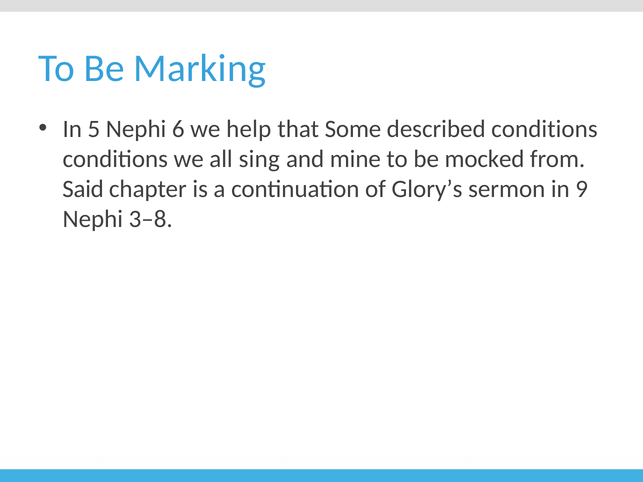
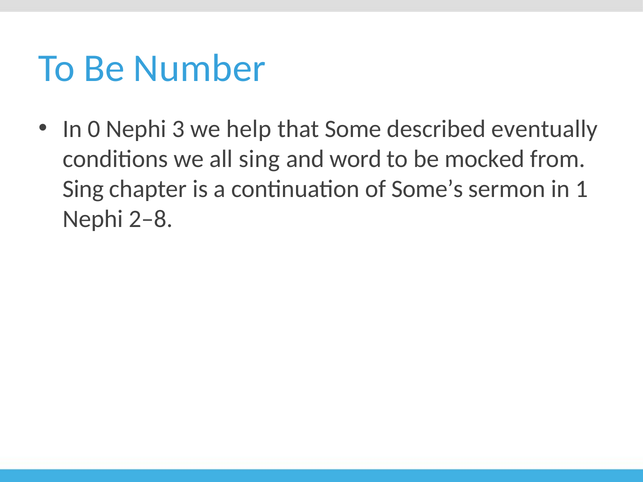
Marking: Marking -> Number (200, 69)
5: 5 -> 0 (94, 129)
6: 6 -> 3 (178, 129)
described conditions: conditions -> eventually (544, 129)
mine: mine -> word (355, 159)
Said: Said -> Sing (83, 189)
Glory’s: Glory’s -> Some’s (427, 189)
9: 9 -> 1 (582, 189)
3–8: 3–8 -> 2–8 (151, 219)
